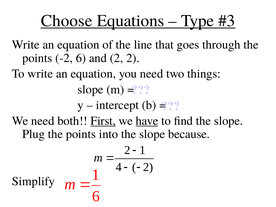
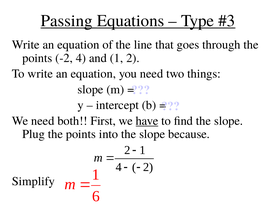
Choose: Choose -> Passing (67, 21)
-2 6: 6 -> 4 (81, 58)
and 2: 2 -> 1 (117, 58)
First underline: present -> none (103, 121)
